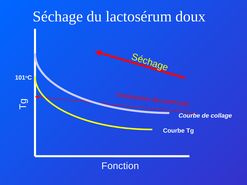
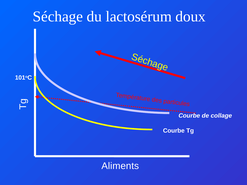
Fonction: Fonction -> Aliments (120, 166)
